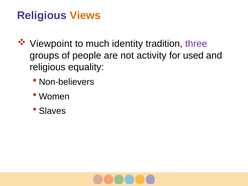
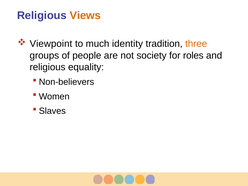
three colour: purple -> orange (196, 44)
activity: activity -> society (152, 55)
used: used -> roles (193, 55)
